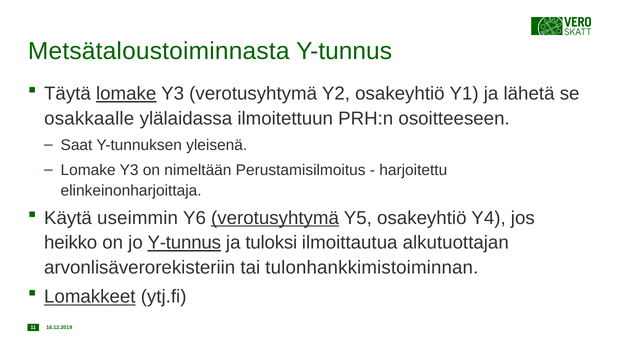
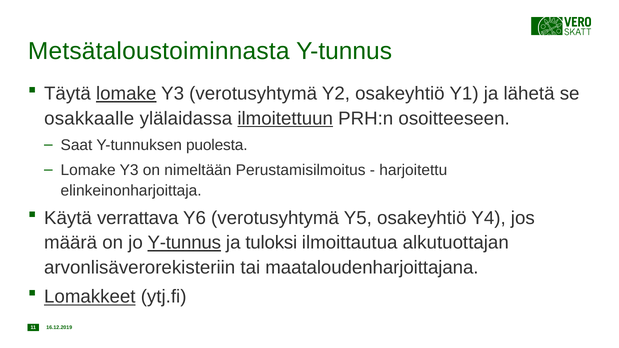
ilmoitettuun underline: none -> present (285, 119)
yleisenä: yleisenä -> puolesta (217, 145)
useimmin: useimmin -> verrattava (138, 218)
verotusyhtymä underline: present -> none (275, 218)
heikko: heikko -> määrä (71, 243)
tulonhankkimistoiminnan: tulonhankkimistoiminnan -> maataloudenharjoittajana (372, 268)
